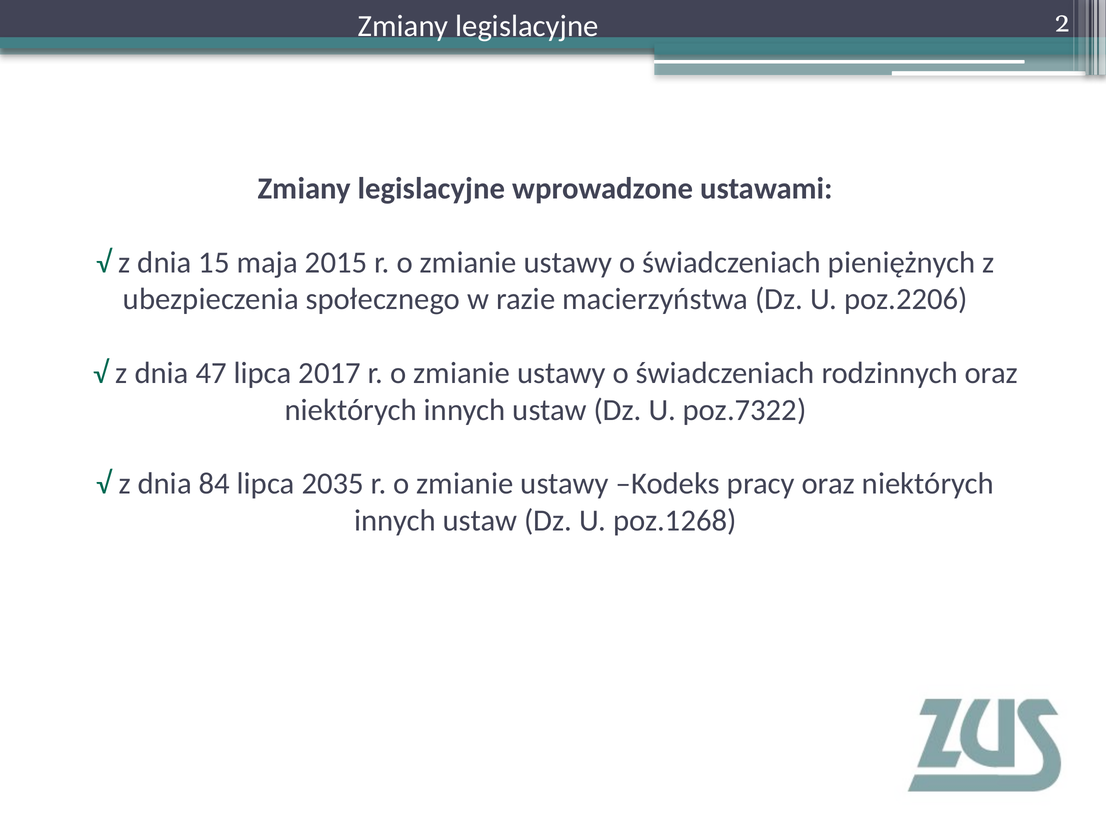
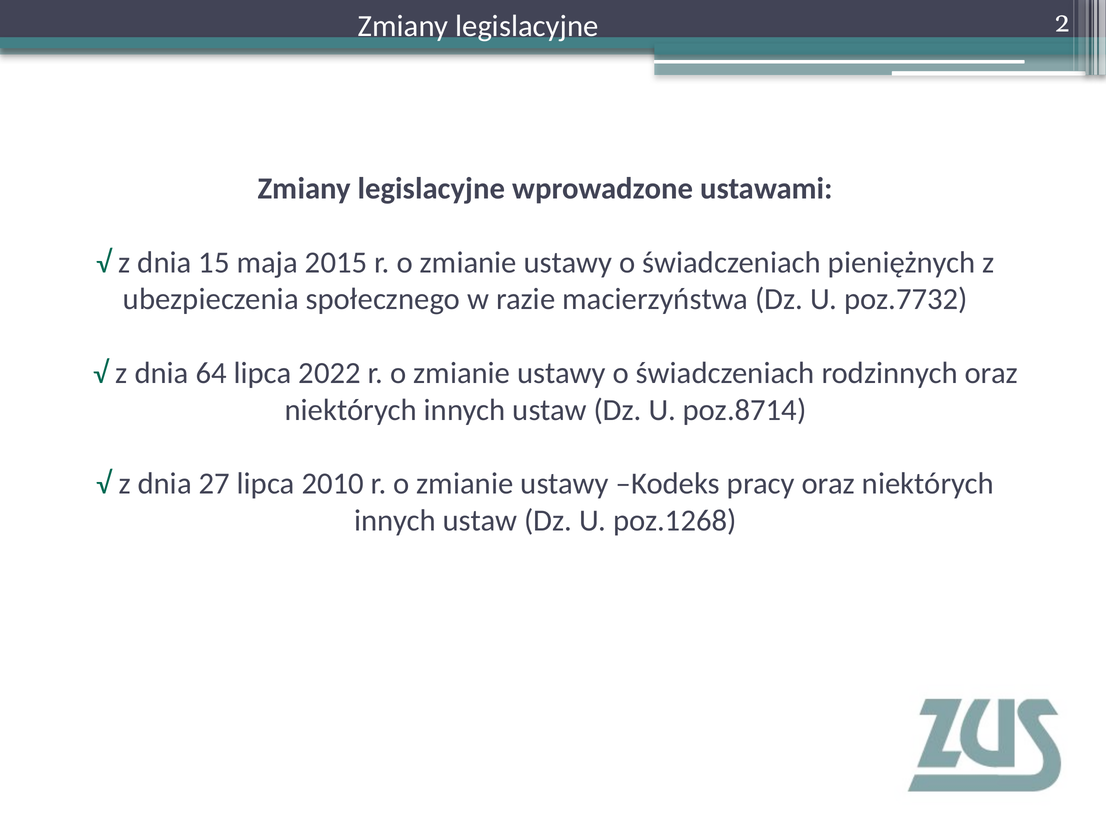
poz.2206: poz.2206 -> poz.7732 (906, 299)
47: 47 -> 64 (211, 373)
2017: 2017 -> 2022 (330, 373)
poz.7322: poz.7322 -> poz.8714 (744, 410)
84: 84 -> 27 (214, 484)
2035: 2035 -> 2010 (333, 484)
